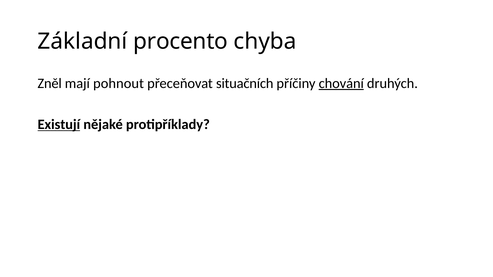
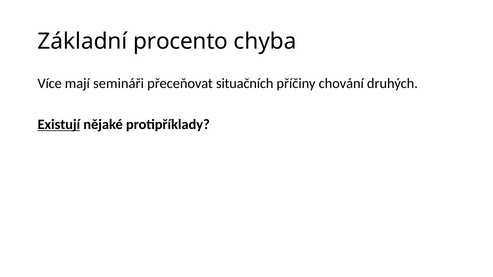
Zněl: Zněl -> Více (50, 83)
pohnout: pohnout -> semináři (119, 83)
chování underline: present -> none (341, 83)
